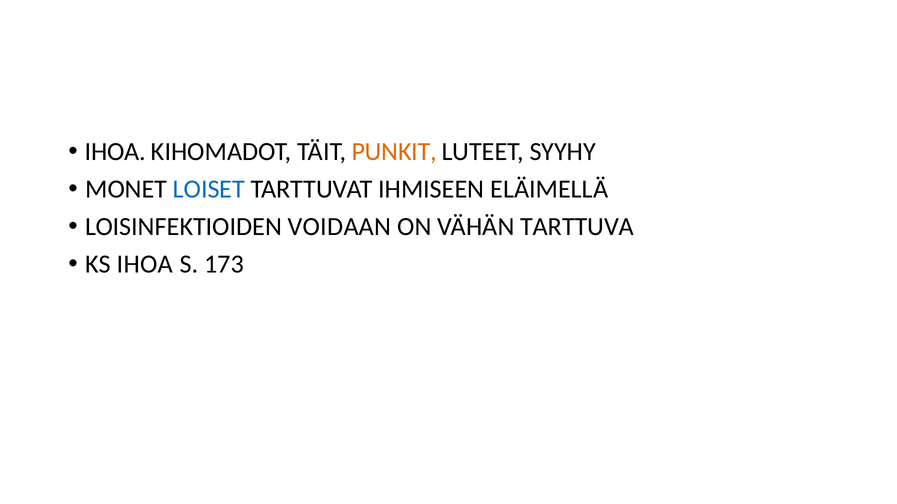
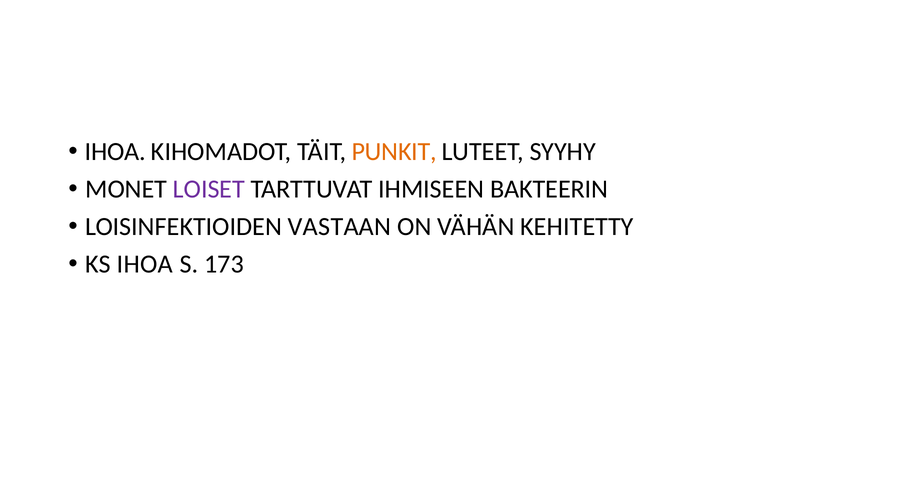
LOISET colour: blue -> purple (209, 189)
ELÄIMELLÄ: ELÄIMELLÄ -> BAKTEERIN (549, 189)
VOIDAAN: VOIDAAN -> VASTAAN (340, 227)
TARTTUVA: TARTTUVA -> KEHITETTY (577, 227)
